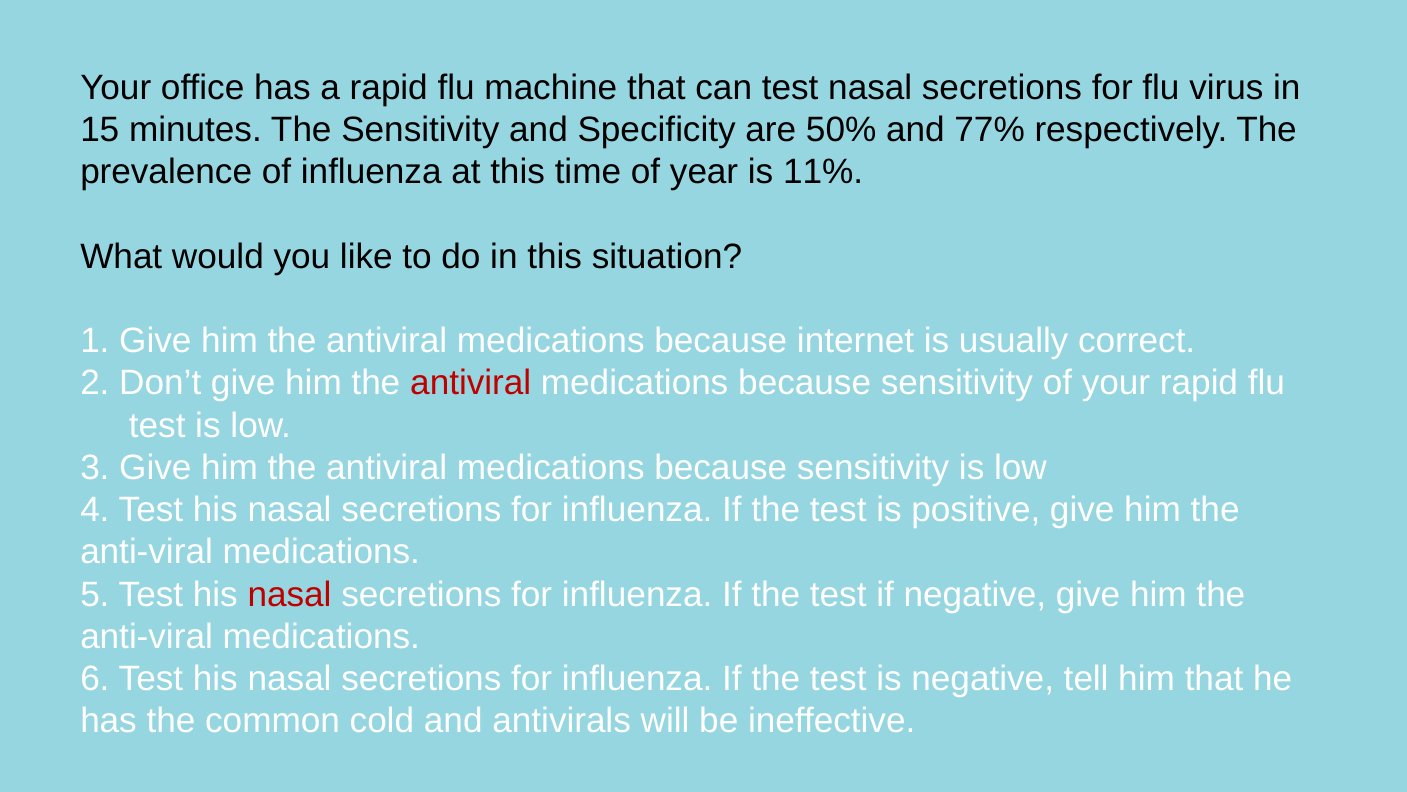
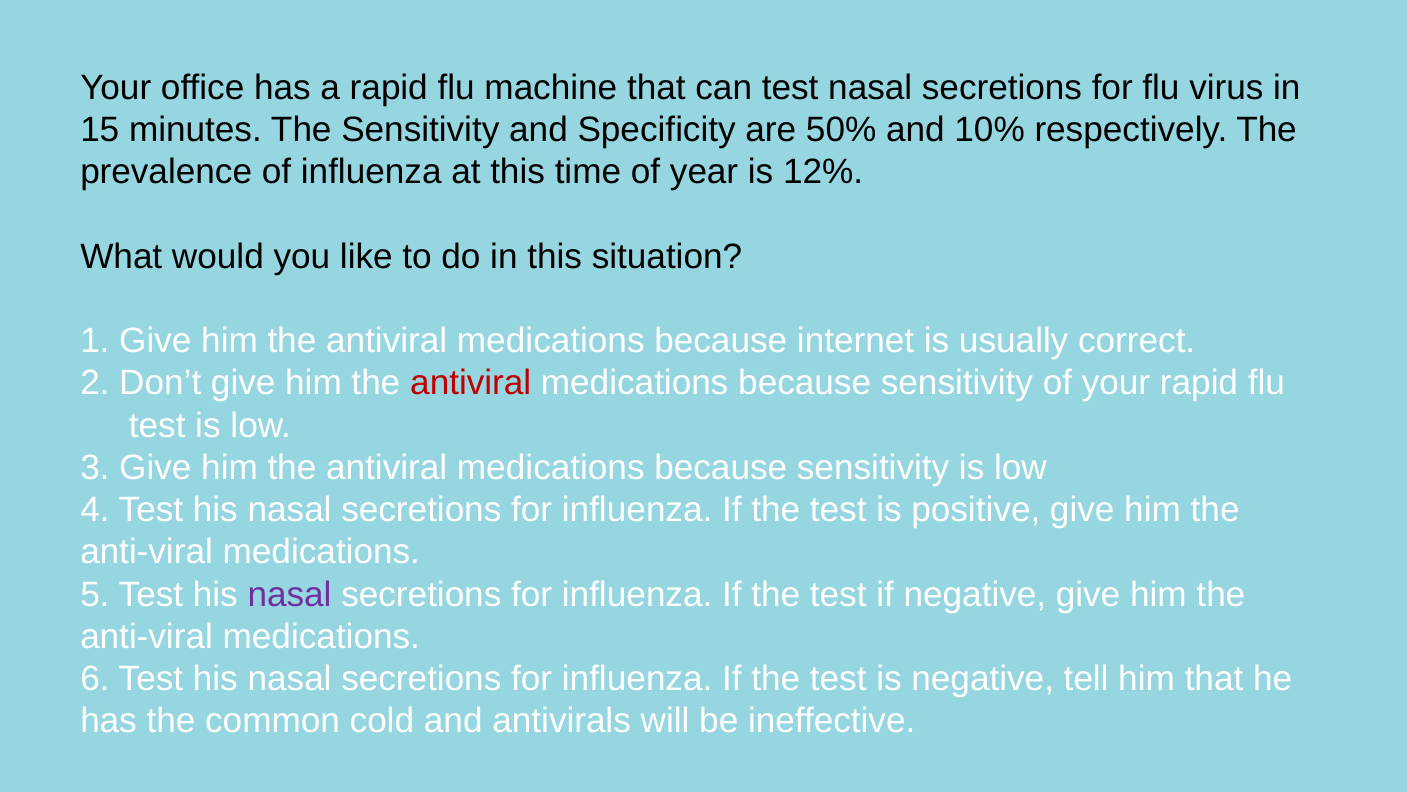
77%: 77% -> 10% (990, 130)
11%: 11% -> 12% (823, 172)
nasal colour: red -> purple (290, 594)
